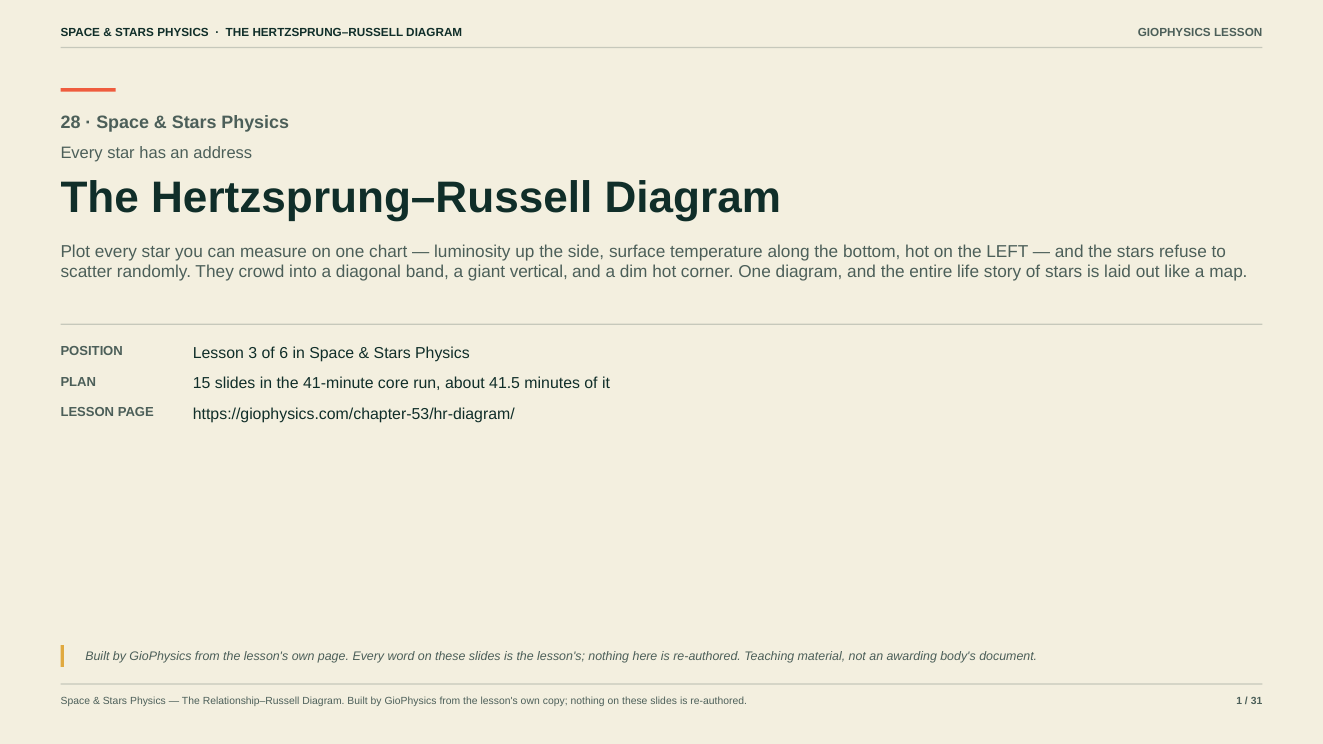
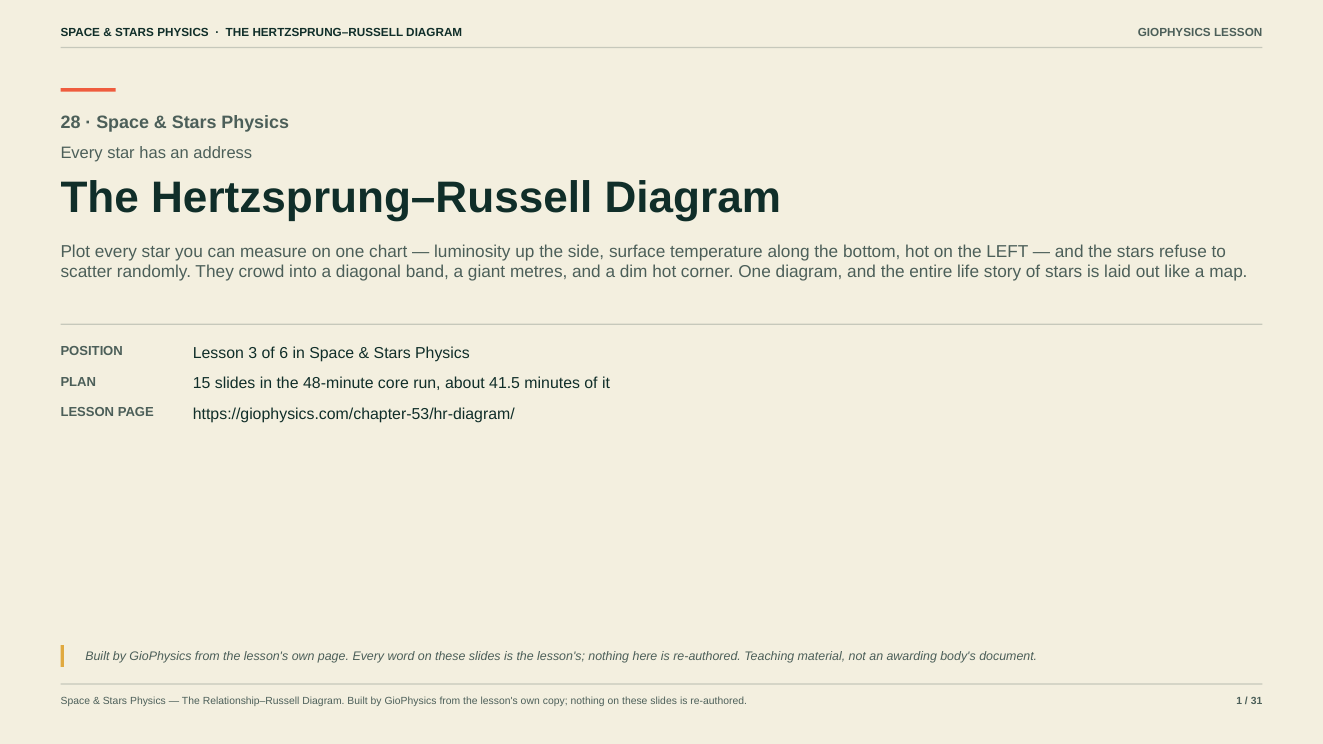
vertical: vertical -> metres (539, 272)
41-minute: 41-minute -> 48-minute (338, 384)
